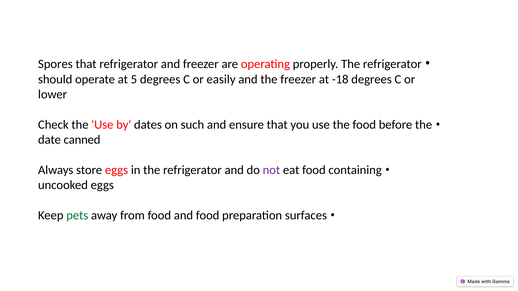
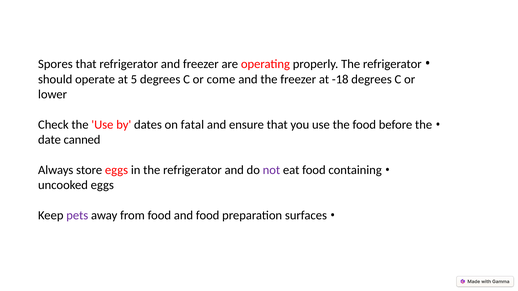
easily: easily -> come (221, 79)
such: such -> fatal (192, 125)
pets colour: green -> purple (77, 216)
